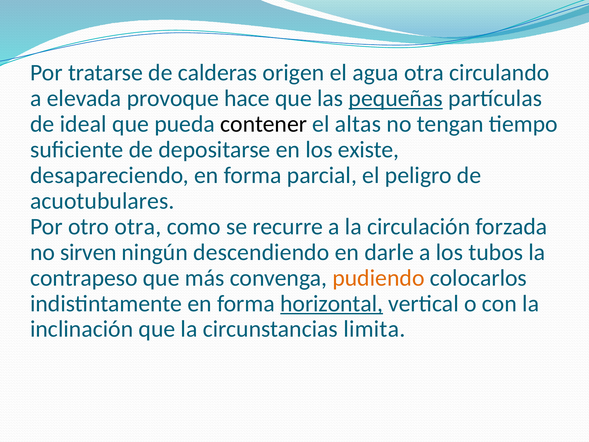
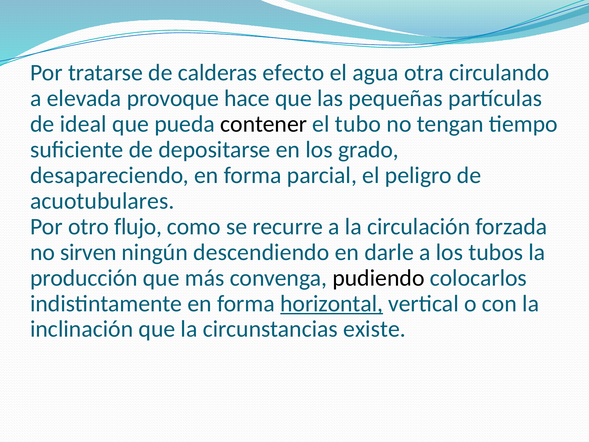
origen: origen -> efecto (293, 73)
pequeñas underline: present -> none (396, 98)
altas: altas -> tubo (358, 124)
existe: existe -> grado (368, 150)
otro otra: otra -> flujo (138, 226)
contrapeso: contrapeso -> producción (84, 278)
pudiendo colour: orange -> black (378, 278)
limita: limita -> existe (375, 329)
